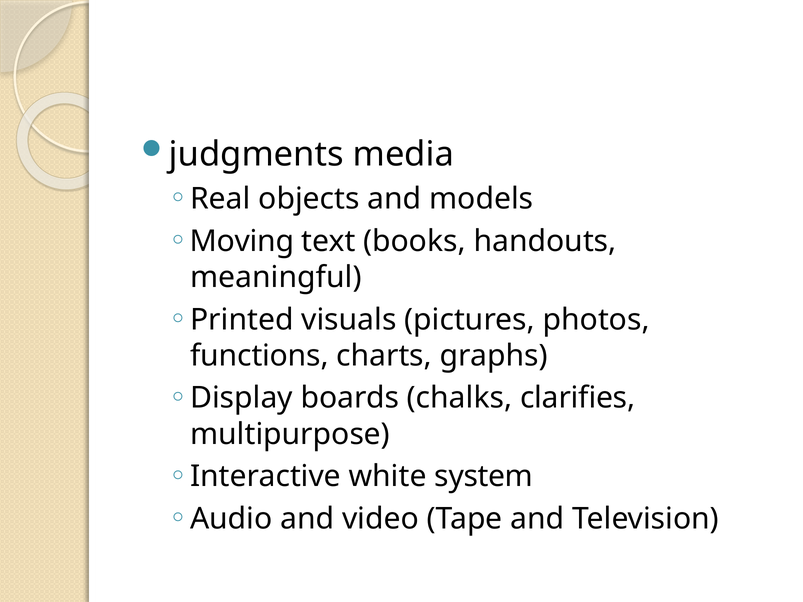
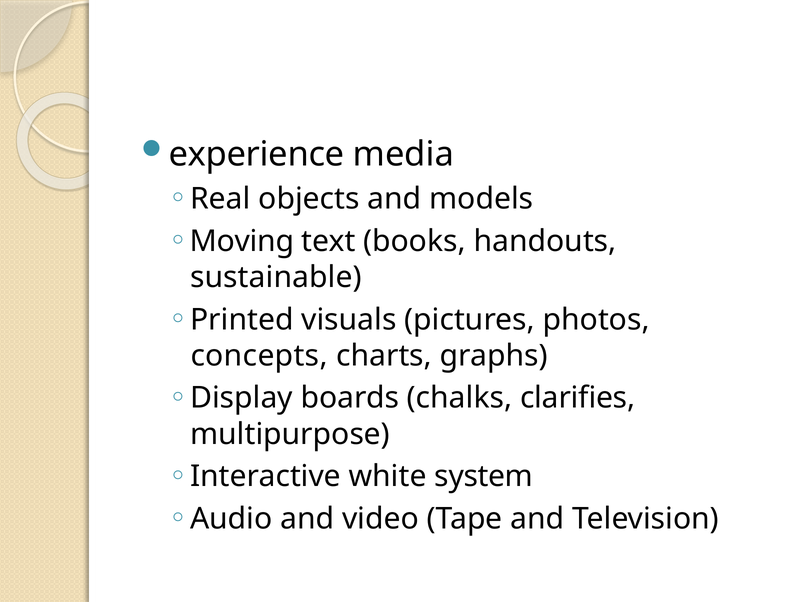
judgments: judgments -> experience (257, 154)
meaningful: meaningful -> sustainable (276, 277)
functions: functions -> concepts (259, 356)
